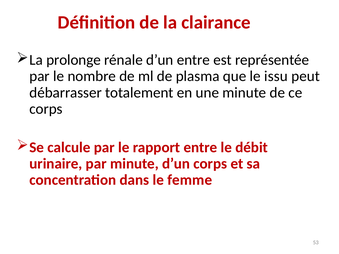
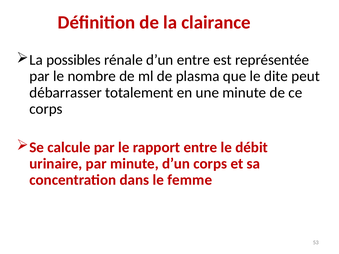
prolonge: prolonge -> possibles (74, 60)
issu: issu -> dite (276, 76)
